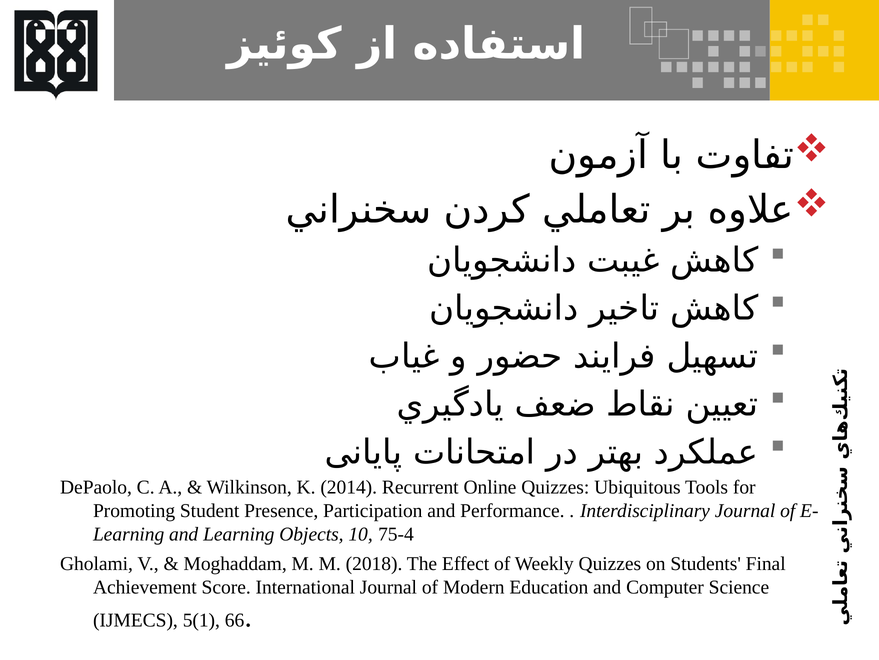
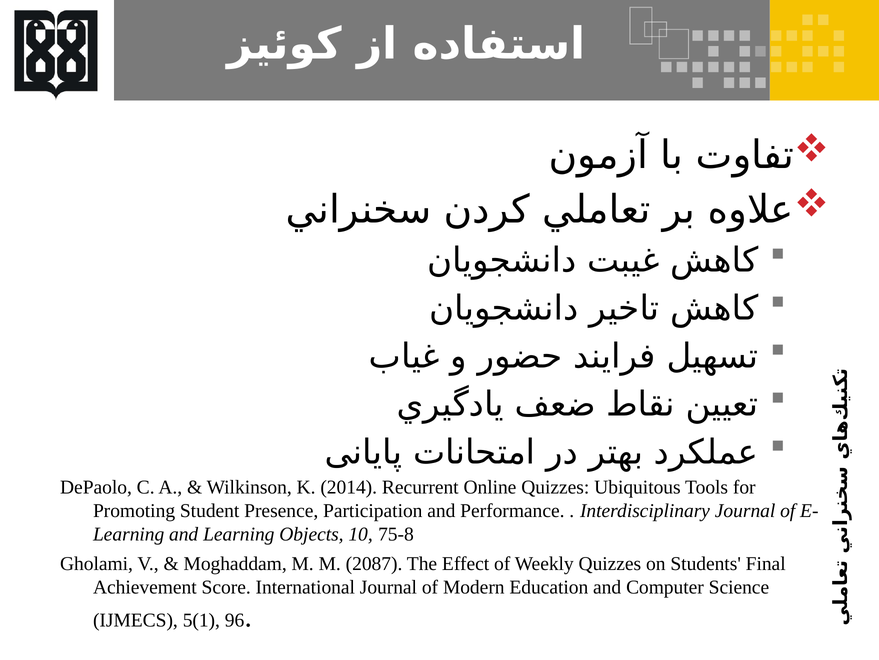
75-4: 75-4 -> 75-8 (396, 534)
2018: 2018 -> 2087 (374, 563)
66: 66 -> 96 (235, 620)
